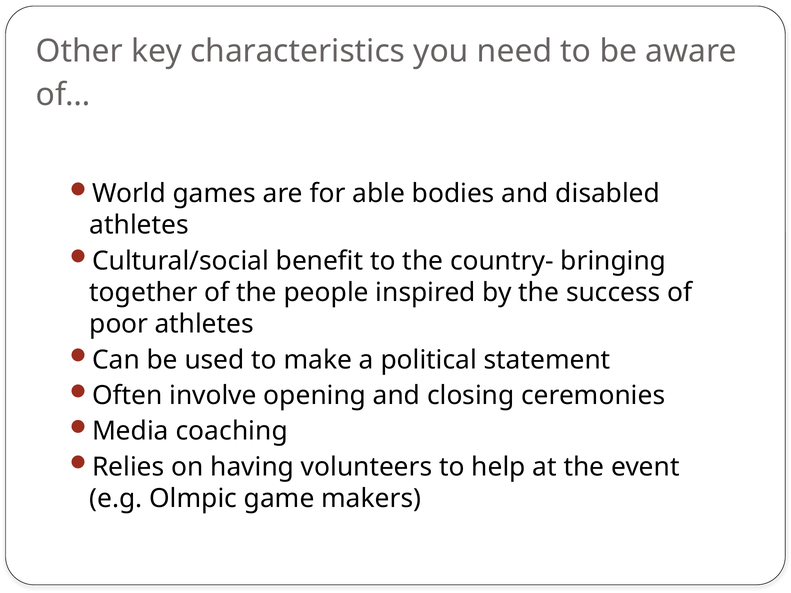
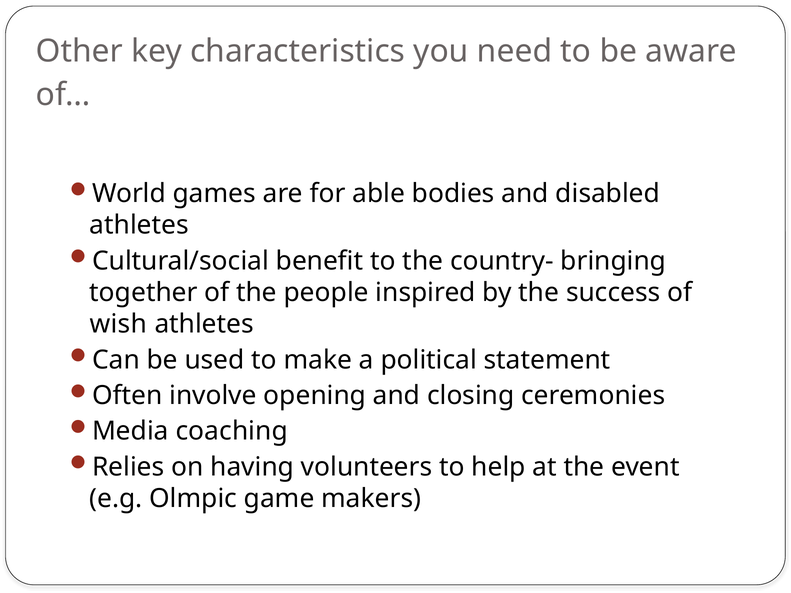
poor: poor -> wish (118, 324)
